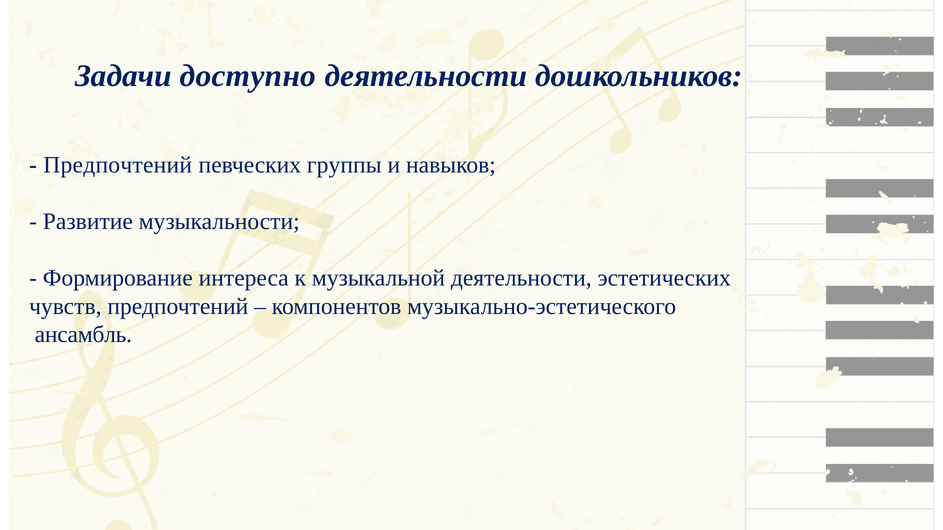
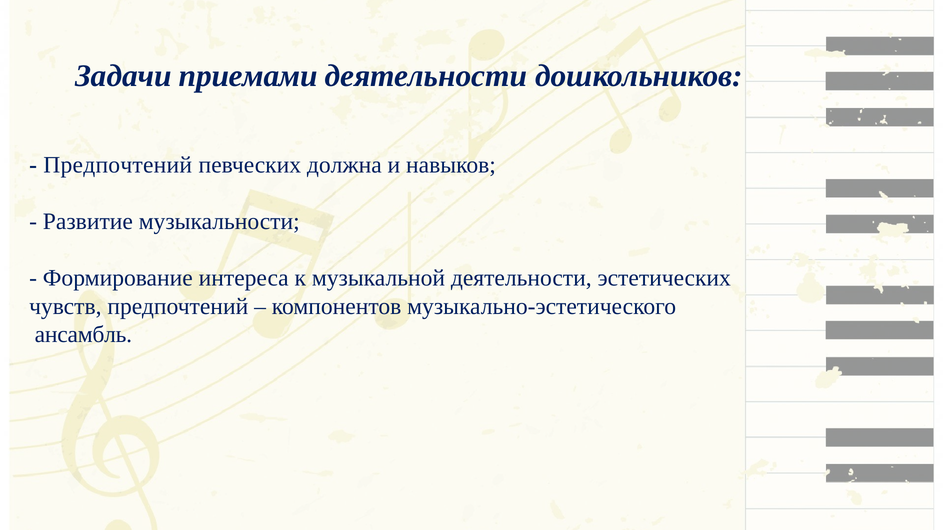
доступно: доступно -> приемами (248, 76)
группы: группы -> должна (344, 165)
